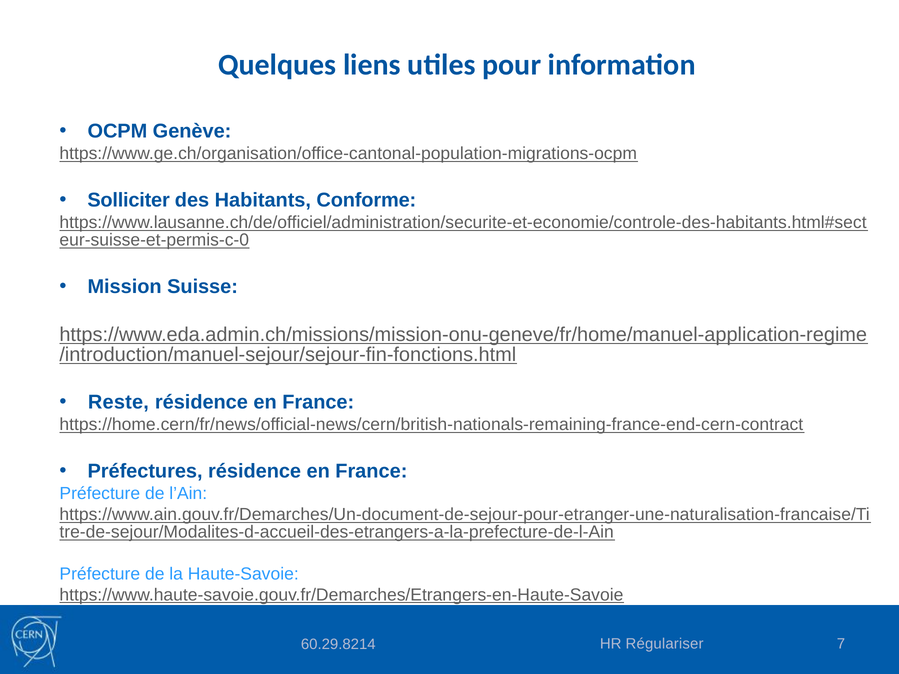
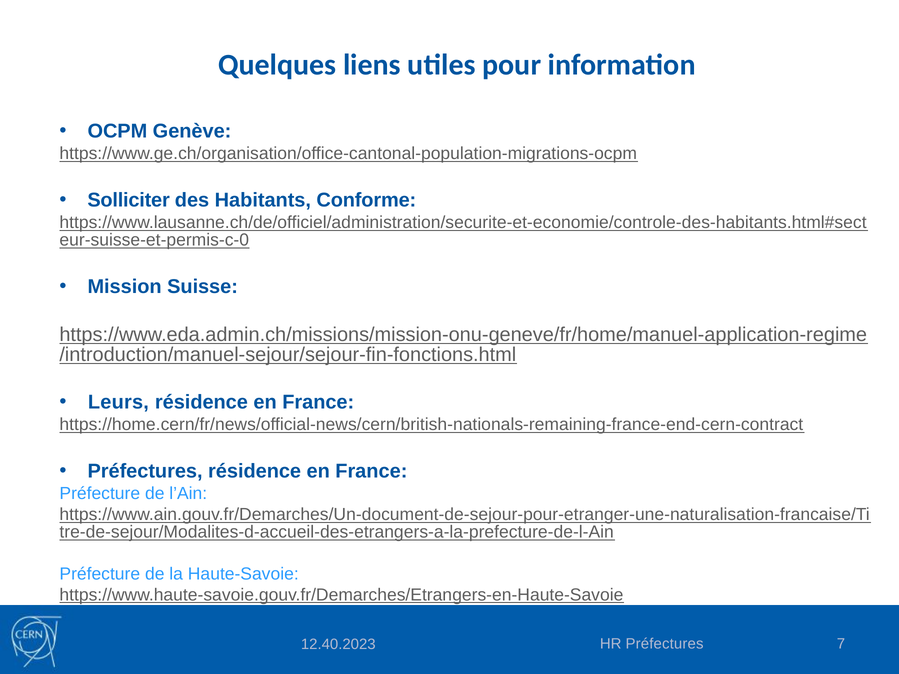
Reste: Reste -> Leurs (118, 403)
HR Régulariser: Régulariser -> Préfectures (665, 644)
60.29.8214: 60.29.8214 -> 12.40.2023 (338, 644)
